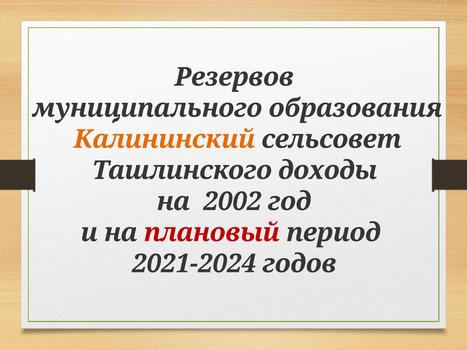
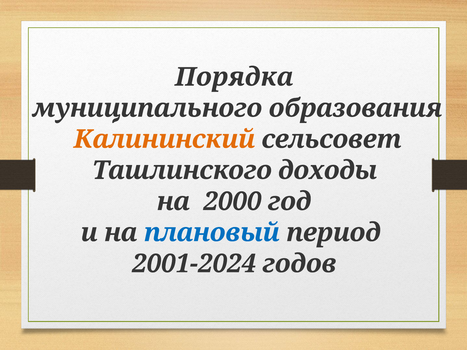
Резервов: Резервов -> Порядка (234, 77)
2002: 2002 -> 2000 (232, 202)
плановый colour: red -> blue (212, 233)
2021-2024: 2021-2024 -> 2001-2024 (194, 264)
